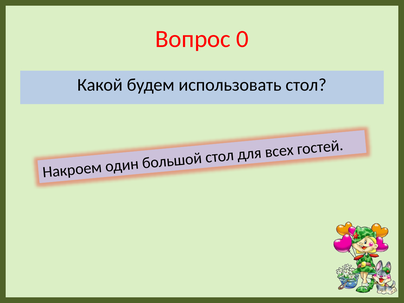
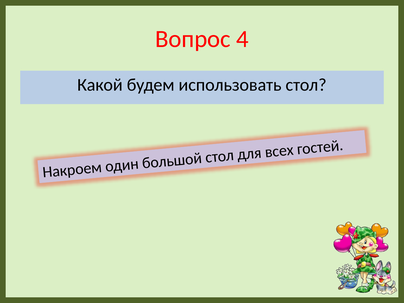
0: 0 -> 4 (243, 39)
